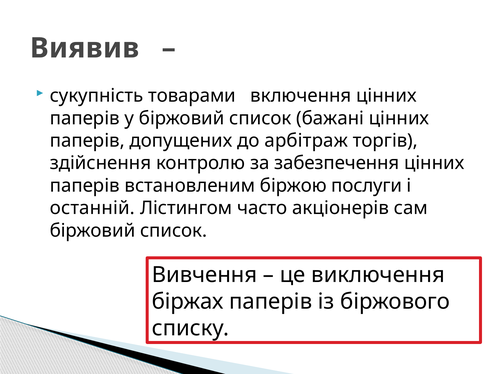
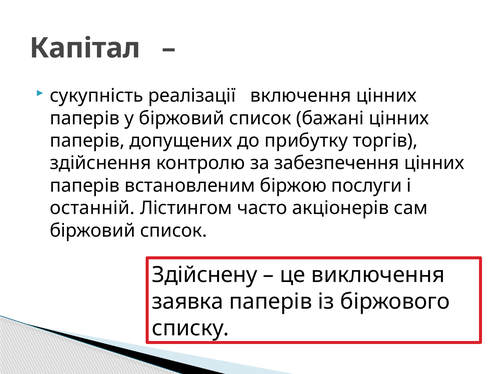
Виявив: Виявив -> Капітал (85, 48)
товарами: товарами -> реалізації (192, 96)
арбітраж: арбітраж -> прибутку (306, 141)
Вивчення: Вивчення -> Здійснену (205, 275)
біржах: біржах -> заявка (188, 301)
